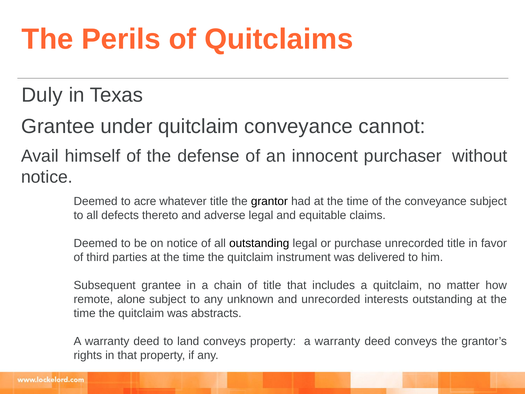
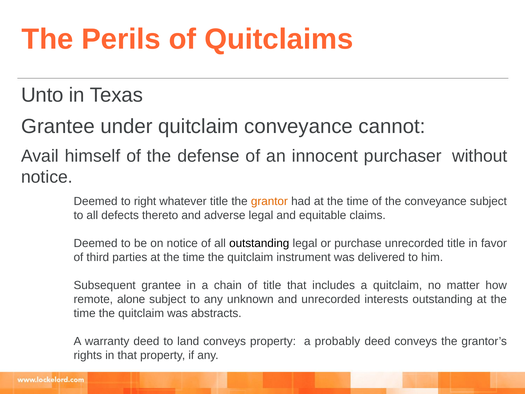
Duly: Duly -> Unto (42, 95)
acre: acre -> right (145, 201)
grantor colour: black -> orange (269, 201)
property a warranty: warranty -> probably (337, 341)
